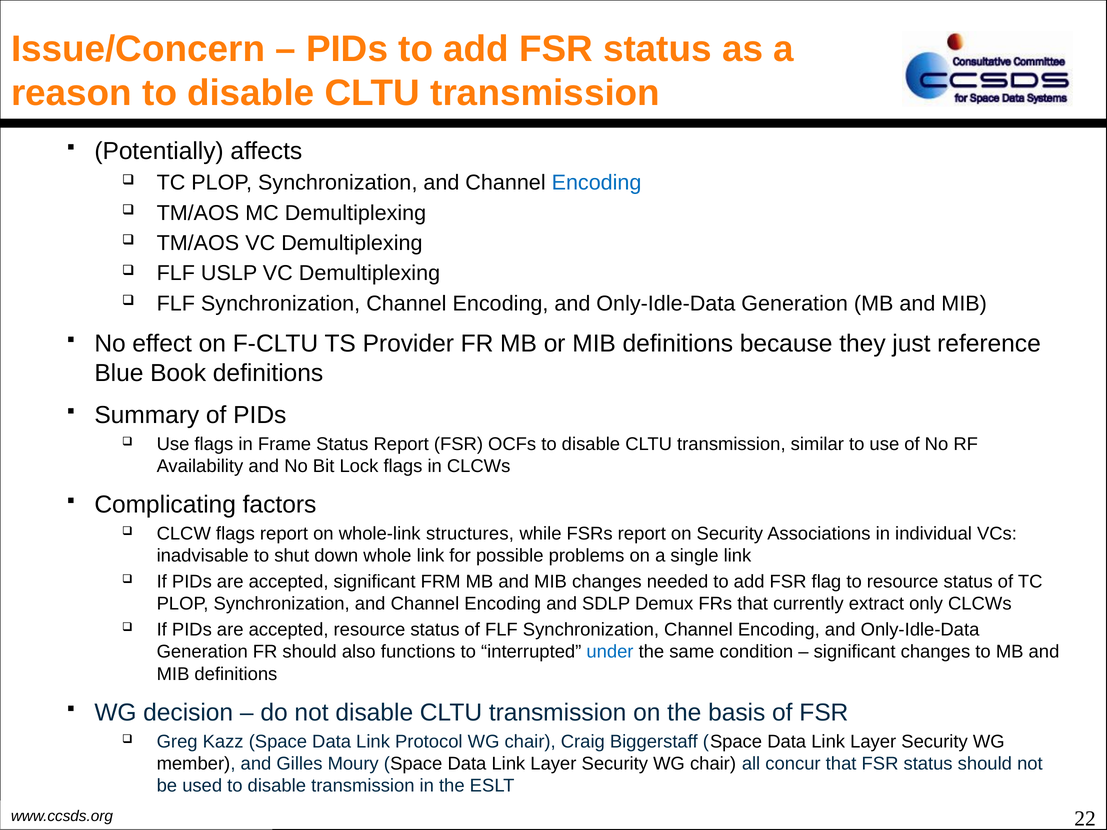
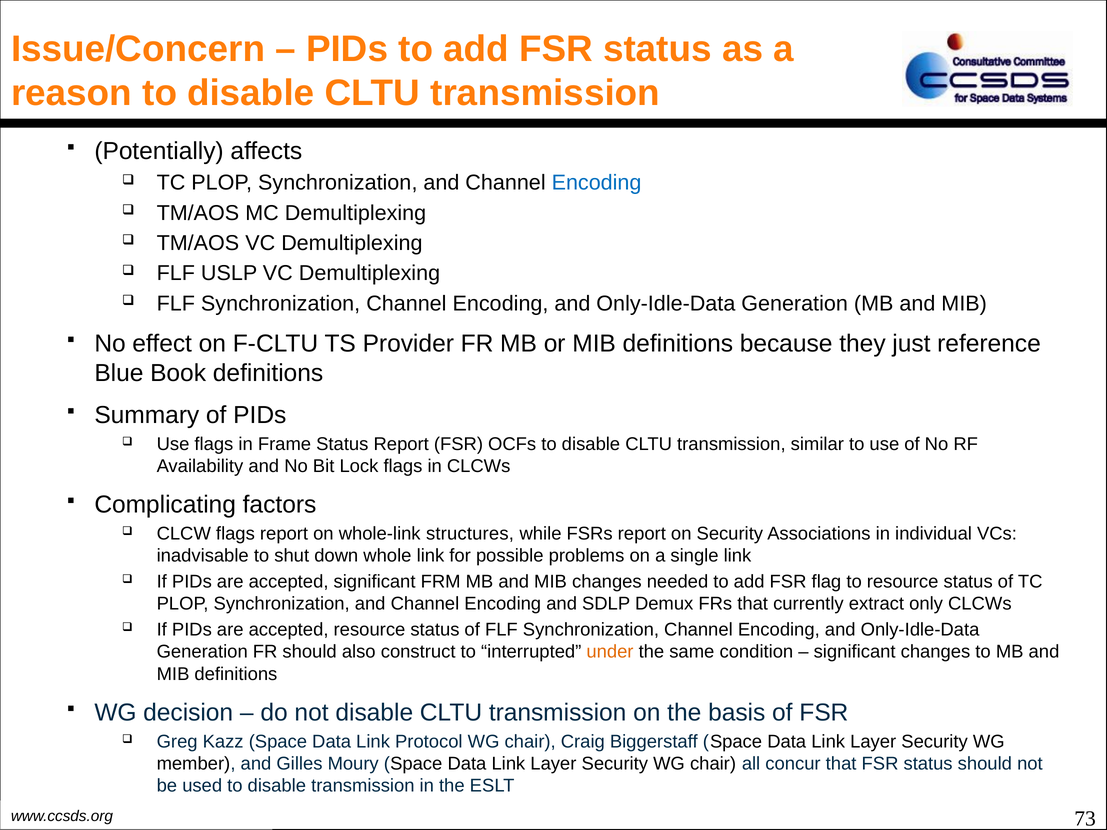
functions: functions -> construct (418, 652)
under colour: blue -> orange (610, 652)
22: 22 -> 73 (1085, 819)
